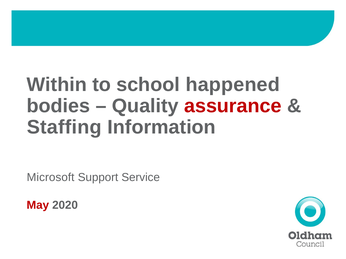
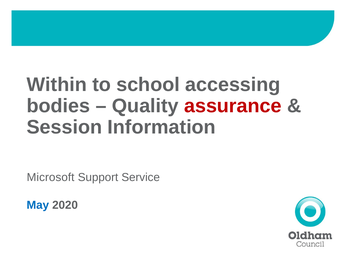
happened: happened -> accessing (233, 85)
Staffing: Staffing -> Session (64, 127)
May colour: red -> blue (38, 205)
